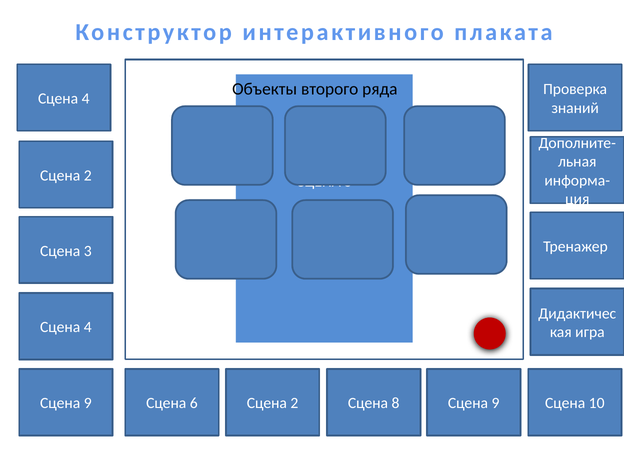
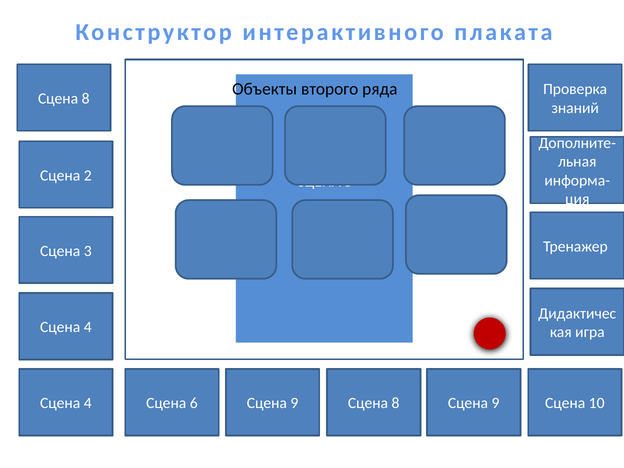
4: 4 -> 8 (86, 99)
9: 9 -> 4 (88, 403)
6 Сцена 2: 2 -> 9 (294, 403)
